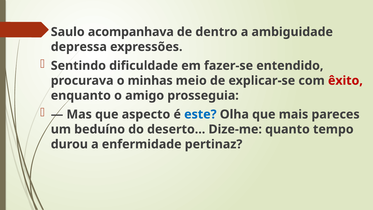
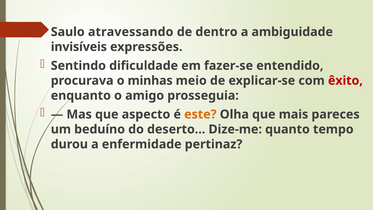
acompanhava: acompanhava -> atravessando (131, 32)
depressa: depressa -> invisíveis (79, 47)
este colour: blue -> orange (200, 114)
